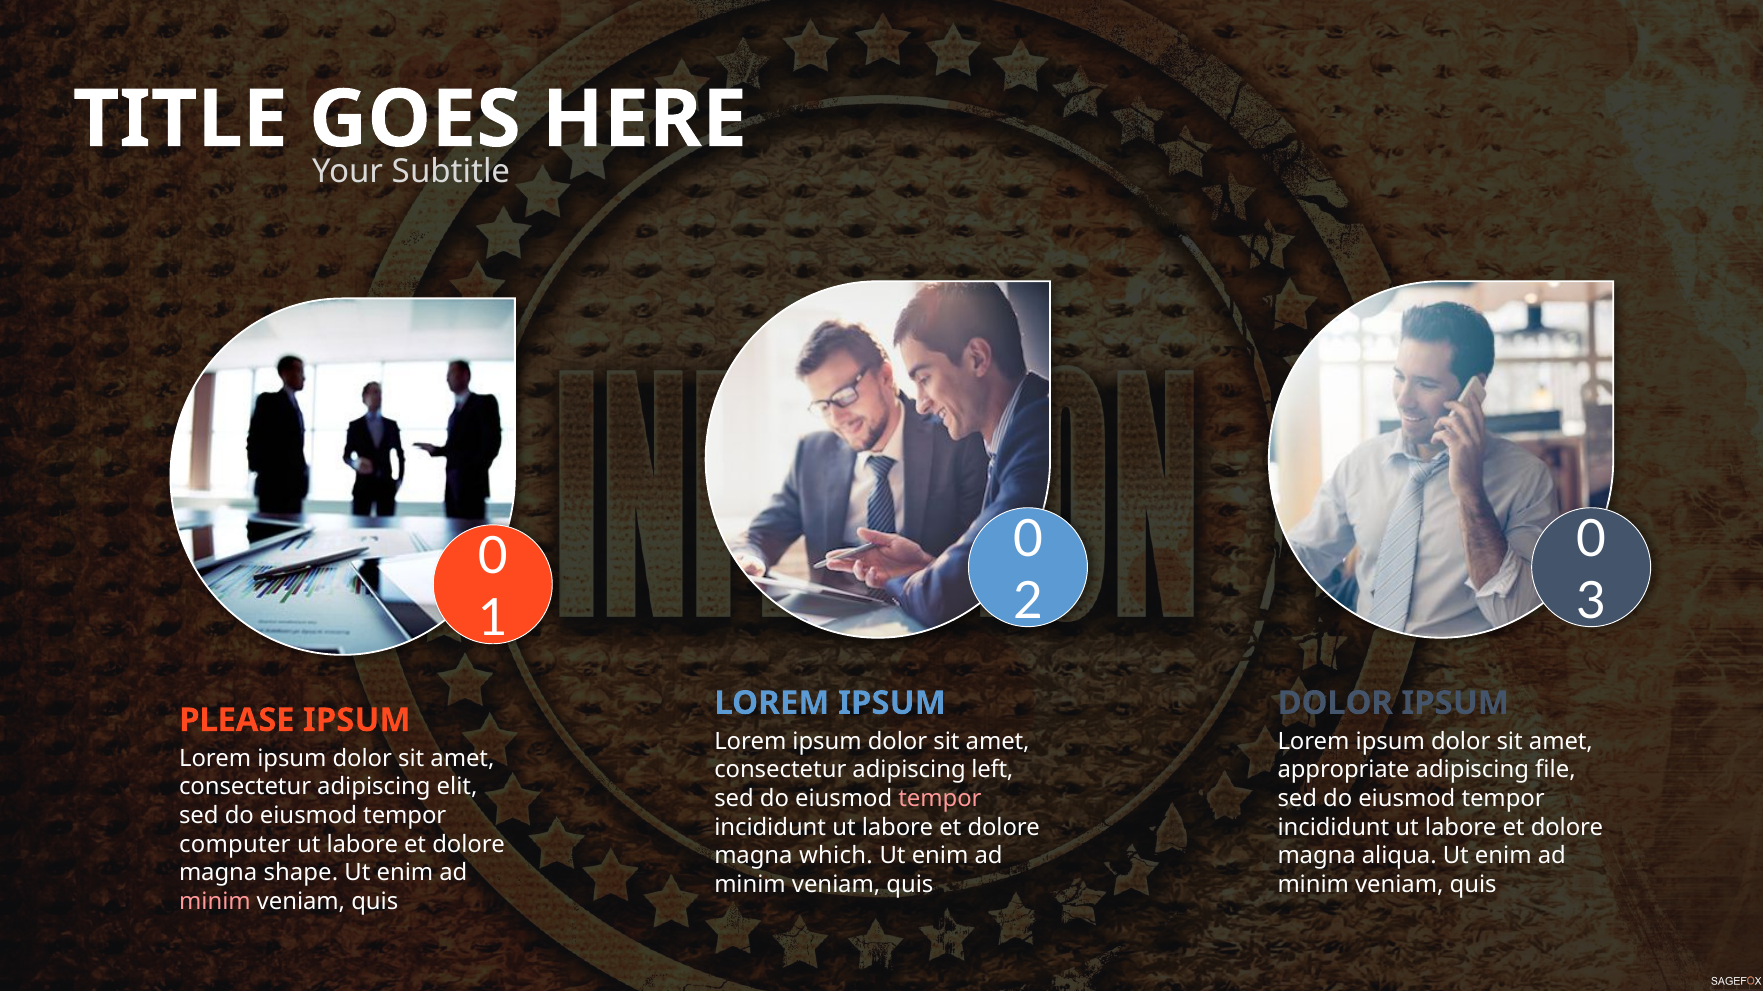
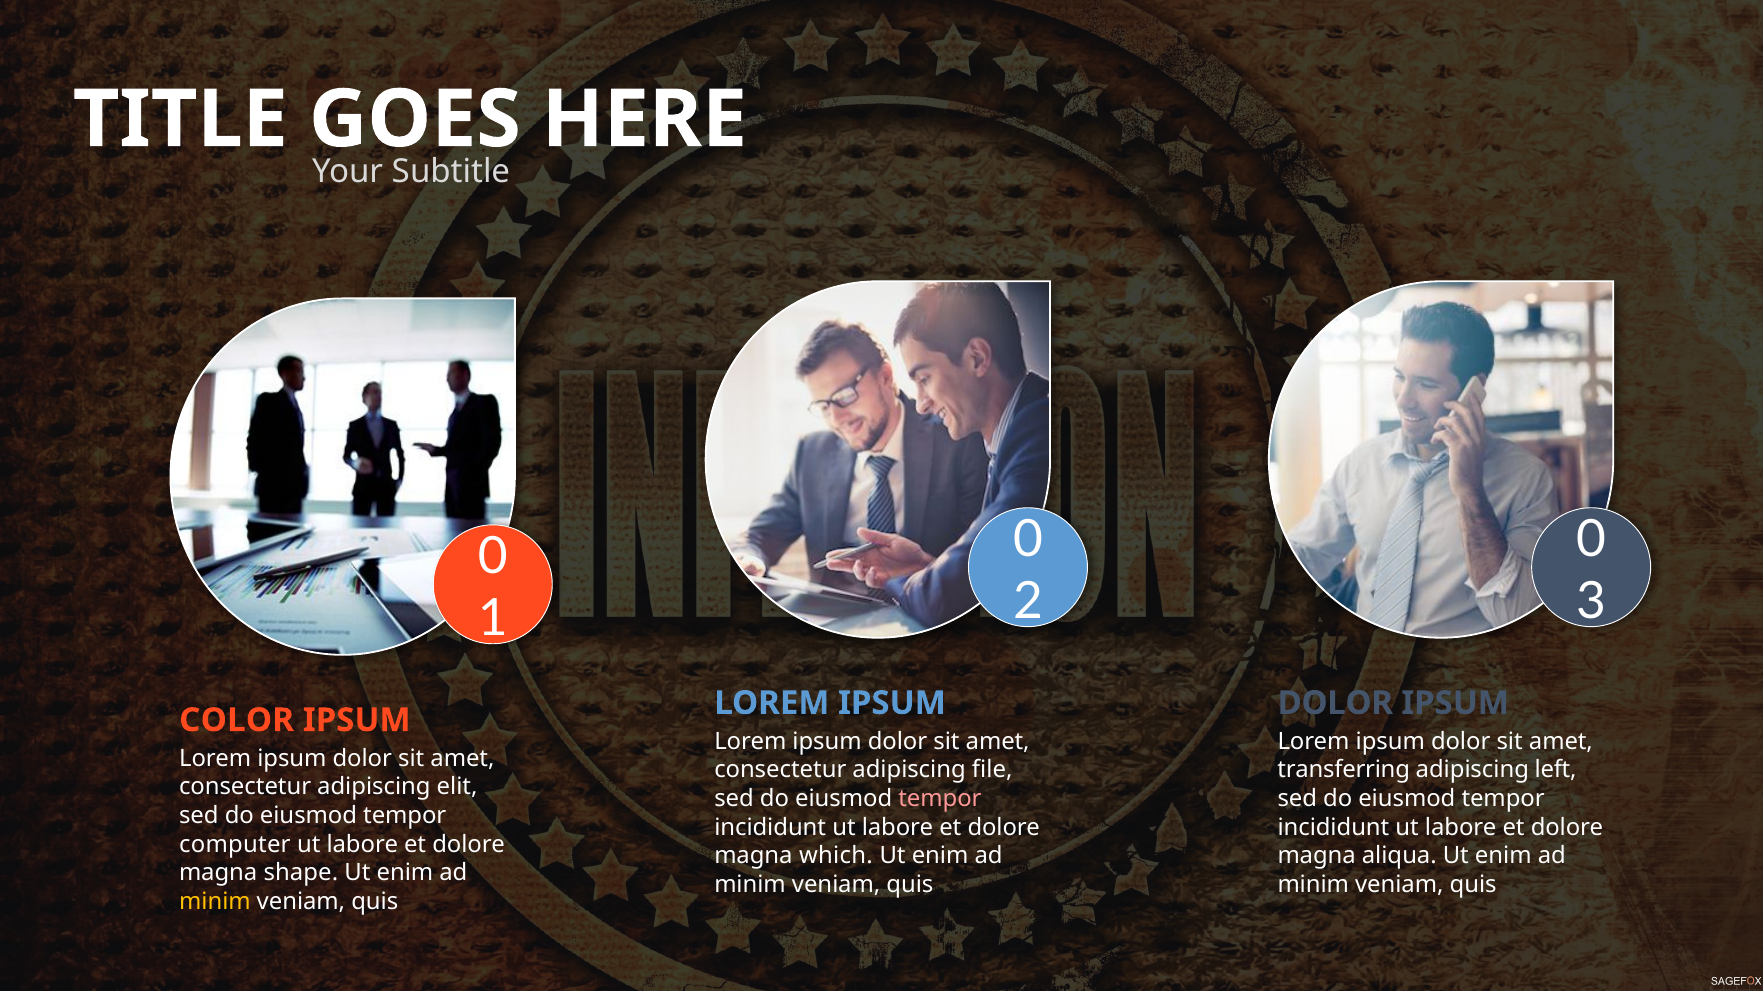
PLEASE: PLEASE -> COLOR (237, 721)
left: left -> file (992, 771)
appropriate: appropriate -> transferring (1344, 771)
file: file -> left (1556, 771)
minim colour: pink -> yellow (215, 902)
